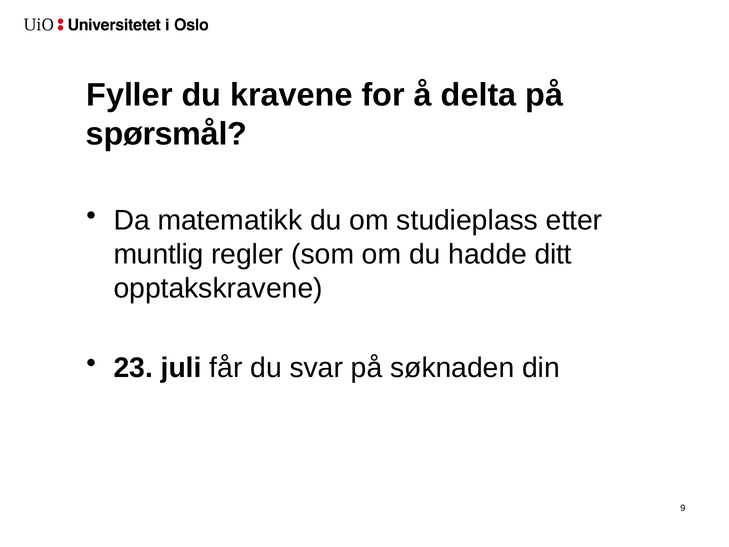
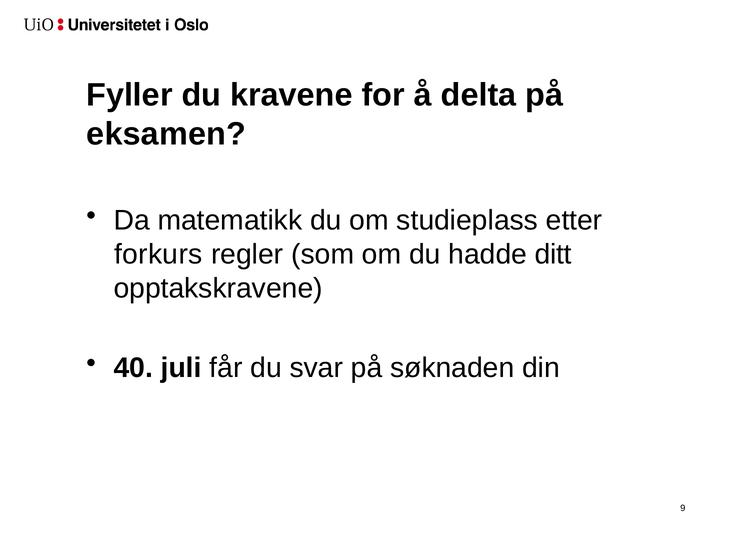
spørsmål: spørsmål -> eksamen (166, 134)
muntlig: muntlig -> forkurs (158, 254)
23: 23 -> 40 (133, 368)
